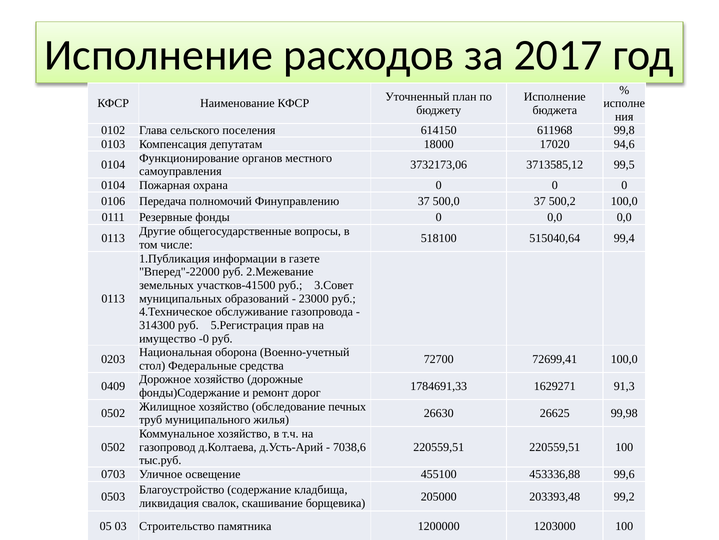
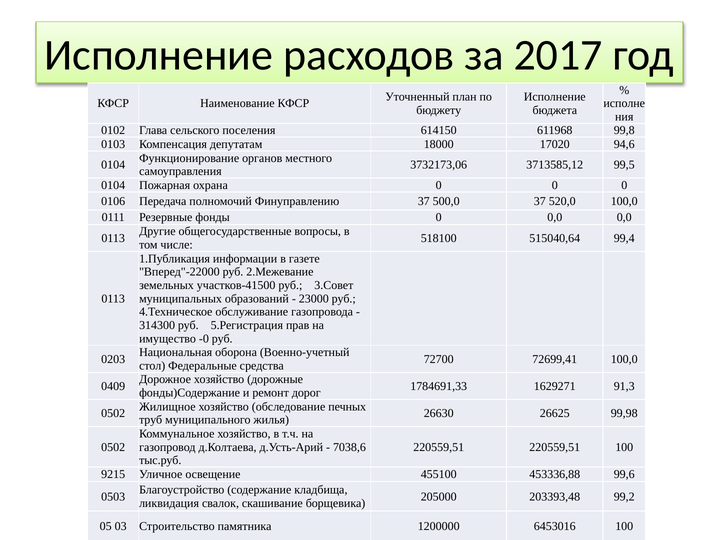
500,2: 500,2 -> 520,0 (562, 201)
0703: 0703 -> 9215 (113, 474)
1203000: 1203000 -> 6453016 (555, 526)
